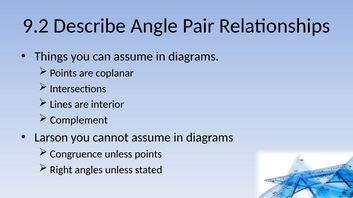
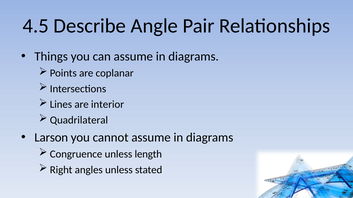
9.2: 9.2 -> 4.5 (36, 26)
Complement: Complement -> Quadrilateral (79, 120)
unless points: points -> length (148, 155)
